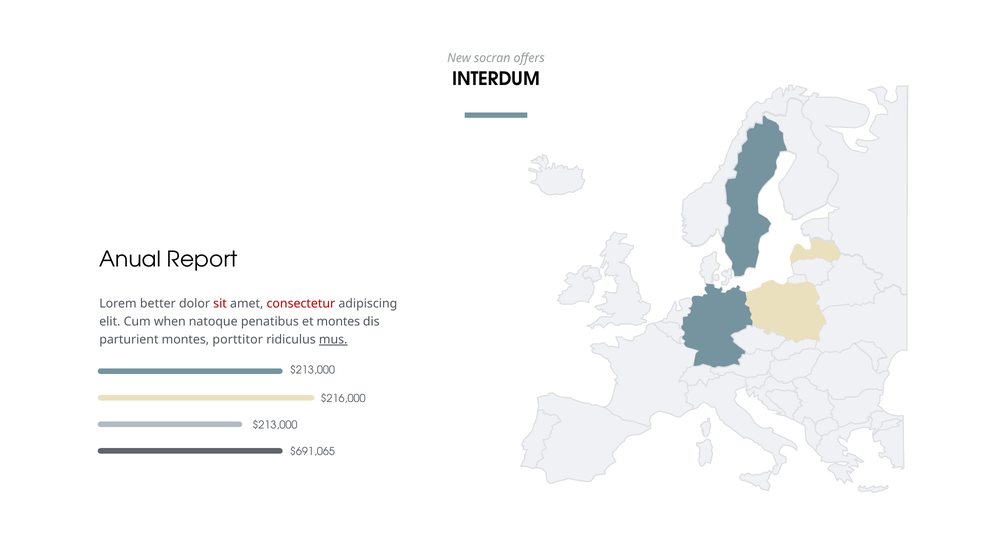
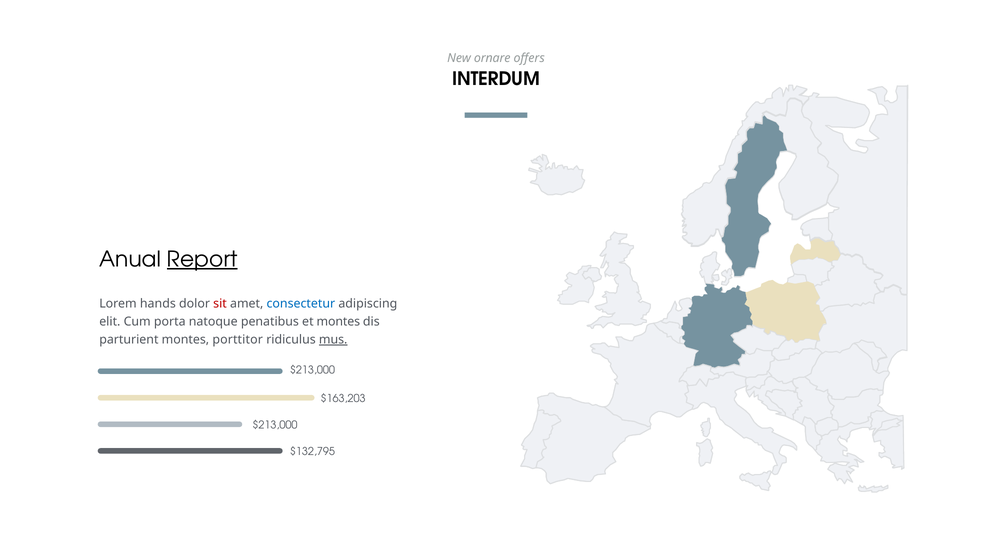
socran: socran -> ornare (492, 58)
Report underline: none -> present (202, 259)
better: better -> hands (158, 304)
consectetur colour: red -> blue (301, 304)
when: when -> porta (170, 321)
$216,000: $216,000 -> $163,203 (343, 398)
$691,065: $691,065 -> $132,795 (312, 451)
